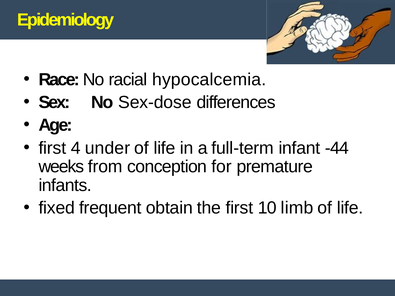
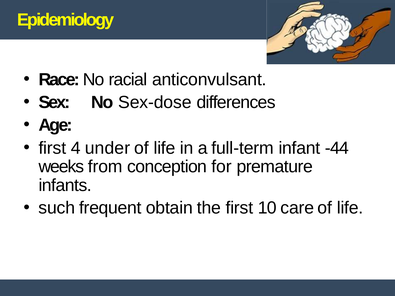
hypocalcemia: hypocalcemia -> anticonvulsant (209, 80)
fixed: fixed -> such (57, 208)
limb: limb -> care (297, 208)
